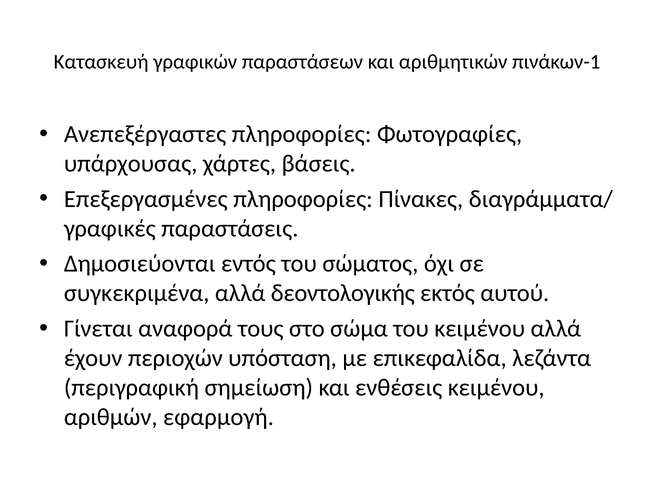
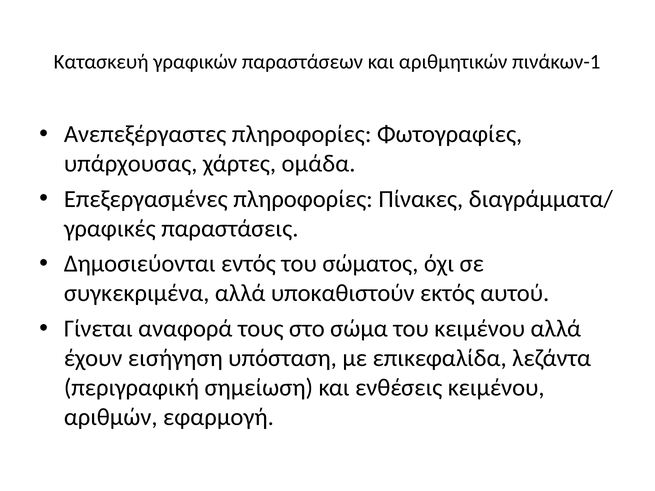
βάσεις: βάσεις -> ομάδα (319, 164)
δεοντολογικής: δεοντολογικής -> υποκαθιστούν (343, 294)
περιοχών: περιοχών -> εισήγηση (175, 358)
